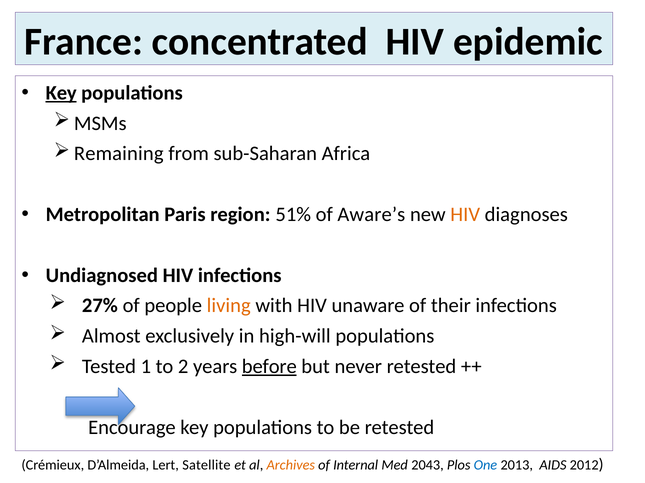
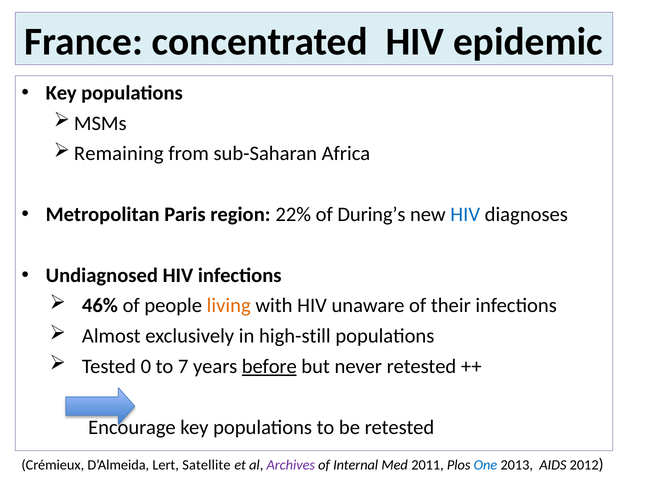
Key underline: present -> none (61, 93)
51%: 51% -> 22% (293, 215)
Aware’s: Aware’s -> During’s (371, 215)
HIV colour: orange -> blue (465, 215)
27%: 27% -> 46% (100, 306)
high-will: high-will -> high-still (295, 337)
1: 1 -> 0 (146, 367)
2: 2 -> 7 (183, 367)
Archives colour: orange -> purple (291, 466)
2043: 2043 -> 2011 (428, 466)
